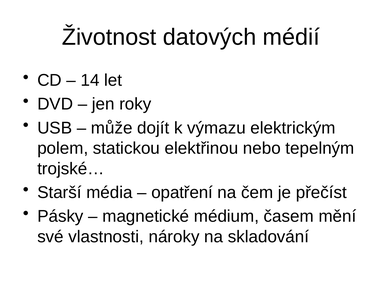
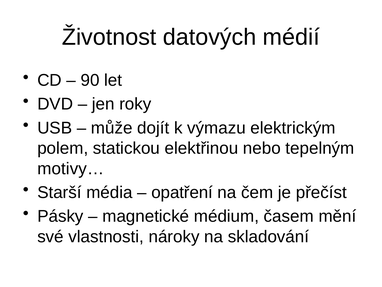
14: 14 -> 90 (90, 80)
trojské…: trojské… -> motivy… (71, 168)
